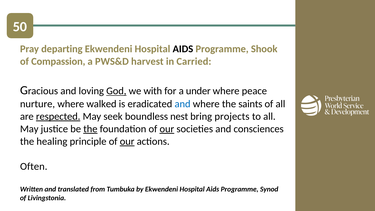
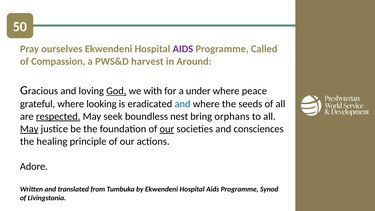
departing: departing -> ourselves (62, 49)
AIDS colour: black -> purple (183, 49)
Shook: Shook -> Called (264, 49)
Carried: Carried -> Around (194, 61)
nurture: nurture -> grateful (38, 104)
walked: walked -> looking (102, 104)
saints: saints -> seeds (250, 104)
projects: projects -> orphans (232, 116)
May underline: none -> present (29, 129)
the underline: present -> none (90, 129)
our underline: present -> none (127, 141)
Often: Often -> Adore (34, 166)
